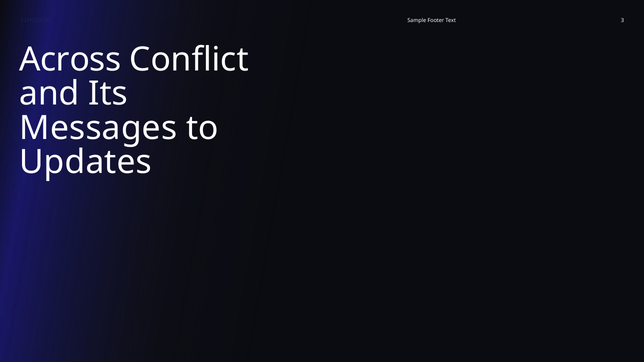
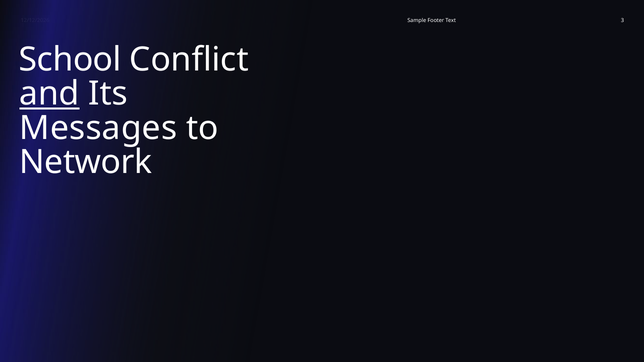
Across: Across -> School (70, 60)
and underline: none -> present (49, 94)
Updates: Updates -> Network (86, 162)
